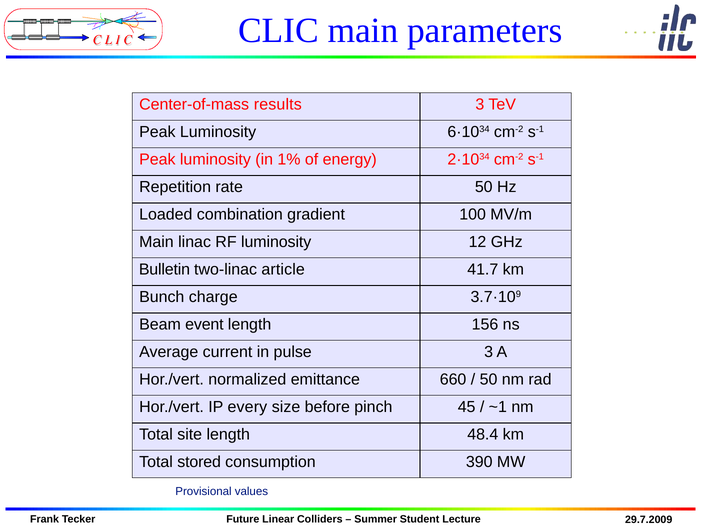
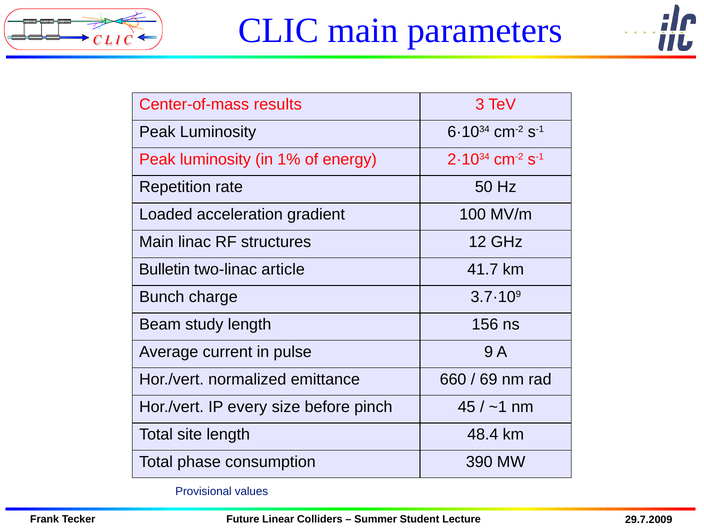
combination: combination -> acceleration (240, 215)
RF luminosity: luminosity -> structures (276, 242)
event: event -> study (204, 325)
pulse 3: 3 -> 9 (489, 352)
50: 50 -> 69 (489, 380)
stored: stored -> phase (199, 462)
